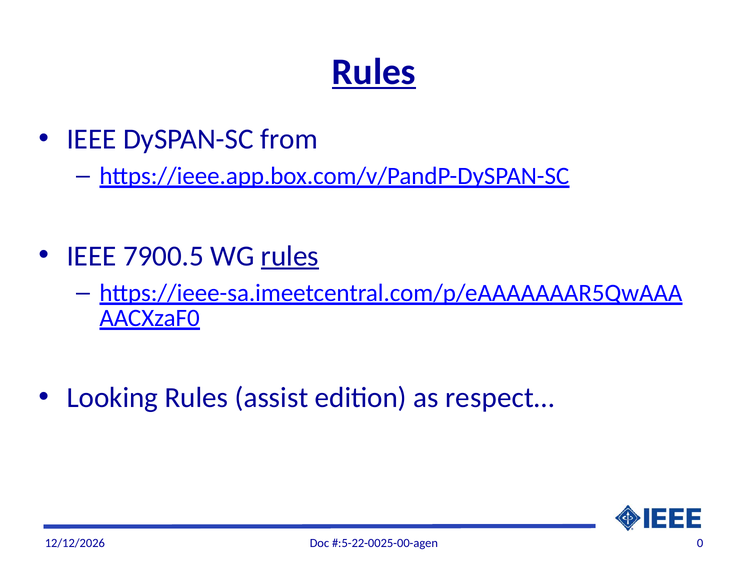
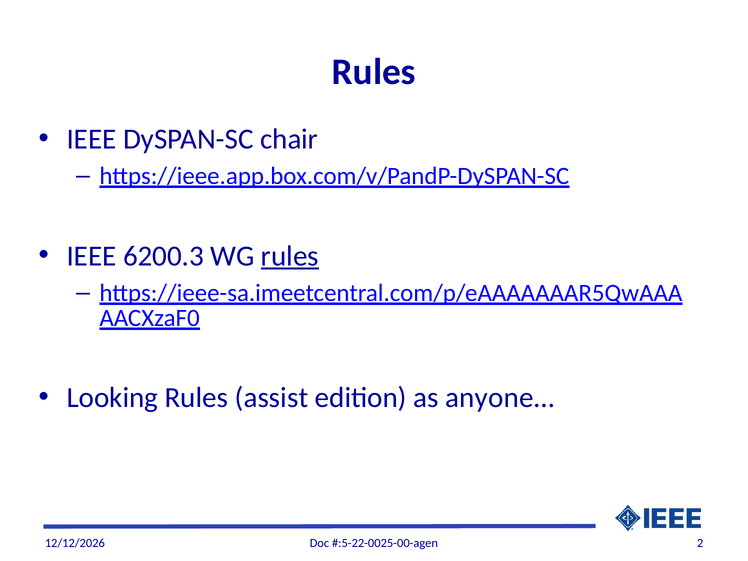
Rules underline: present -> none (374, 72)
from: from -> chair (289, 139)
7900.5: 7900.5 -> 6200.3 (163, 256)
respect…: respect… -> anyone… (500, 398)
0: 0 -> 2 (700, 543)
